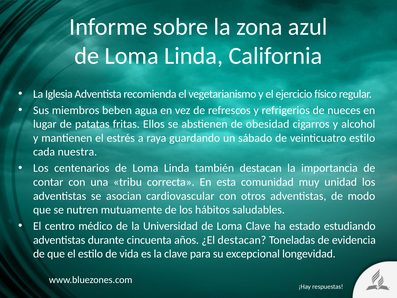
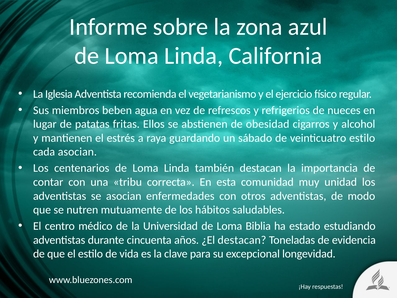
cada nuestra: nuestra -> asocian (77, 152)
cardiovascular: cardiovascular -> enfermedades (180, 196)
Loma Clave: Clave -> Biblia (258, 226)
